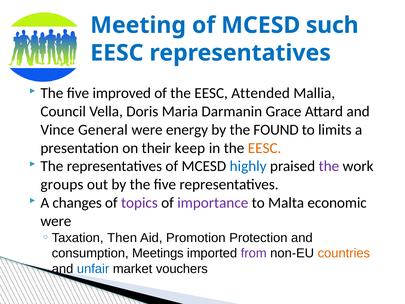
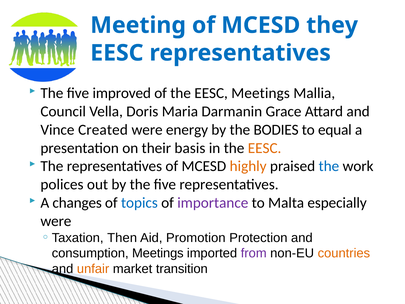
such: such -> they (332, 25)
EESC Attended: Attended -> Meetings (261, 93)
General: General -> Created (103, 130)
FOUND: FOUND -> BODIES (276, 130)
limits: limits -> equal (335, 130)
keep: keep -> basis (190, 148)
highly colour: blue -> orange (248, 166)
the colour: purple -> blue (329, 166)
groups: groups -> polices (62, 184)
topics colour: purple -> blue (139, 203)
economic: economic -> especially (337, 203)
unfair colour: blue -> orange (93, 269)
vouchers: vouchers -> transition (182, 269)
